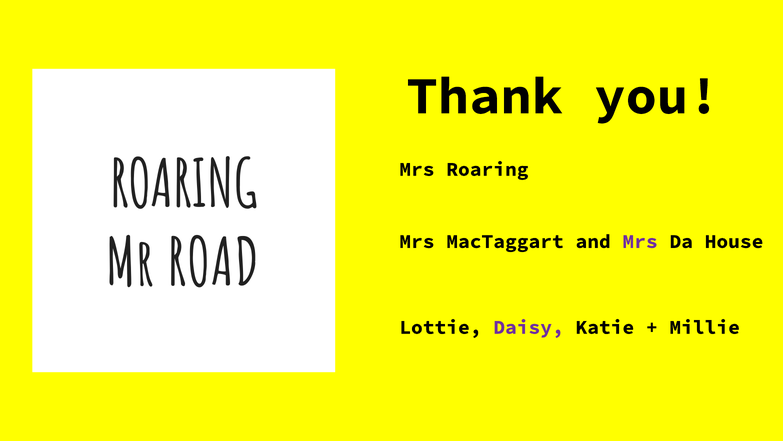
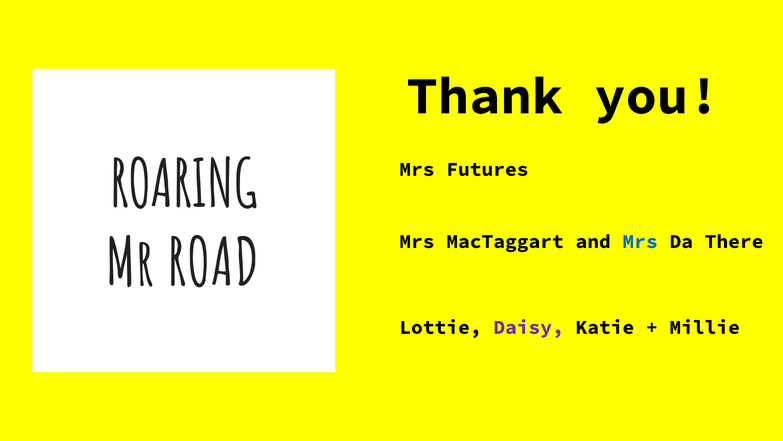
Mrs Roaring: Roaring -> Futures (487, 169)
Mrs colour: purple -> blue (640, 241)
House: House -> There (734, 241)
